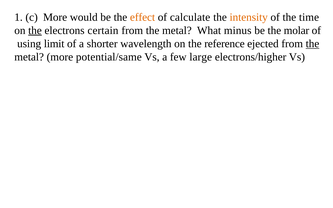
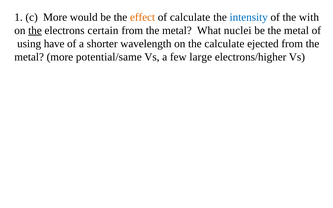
intensity colour: orange -> blue (249, 17)
time: time -> with (309, 17)
minus: minus -> nuclei (238, 30)
be the molar: molar -> metal (296, 30)
limit: limit -> have (54, 44)
the reference: reference -> calculate (224, 44)
the underline: present -> none (312, 44)
